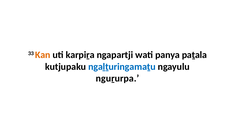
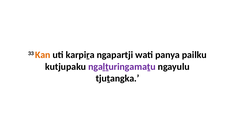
paṯala: paṯala -> pailku (194, 55)
ngaḻṯuringamaṯu colour: blue -> purple (122, 67)
nguṟurpa: nguṟurpa -> tjuṯangka (117, 79)
